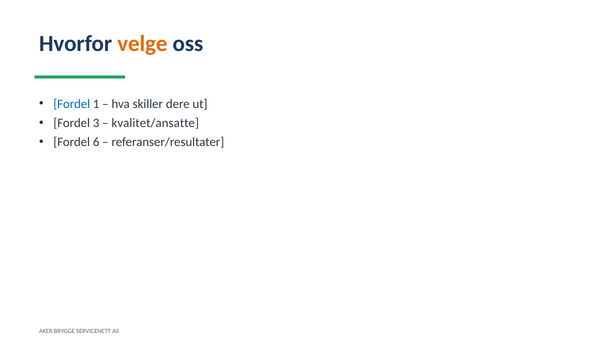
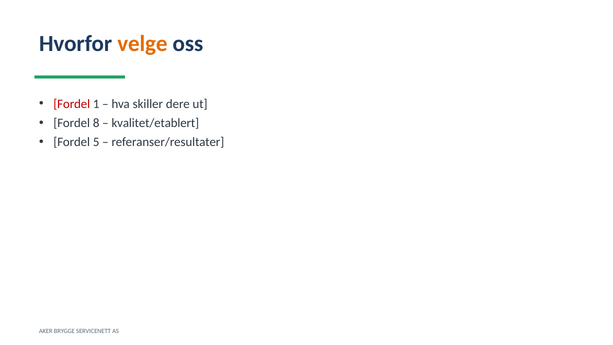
Fordel colour: blue -> red (72, 104)
3: 3 -> 8 (96, 123)
kvalitet/ansatte: kvalitet/ansatte -> kvalitet/etablert (155, 123)
6: 6 -> 5 (96, 142)
